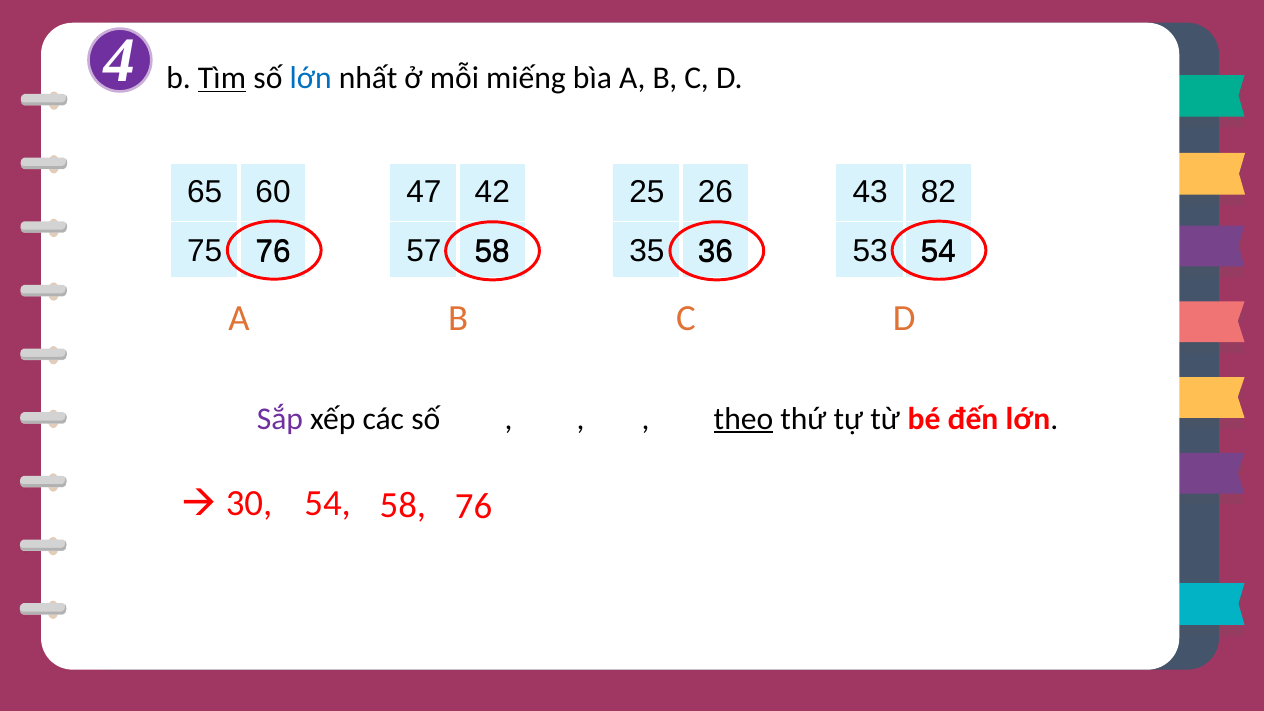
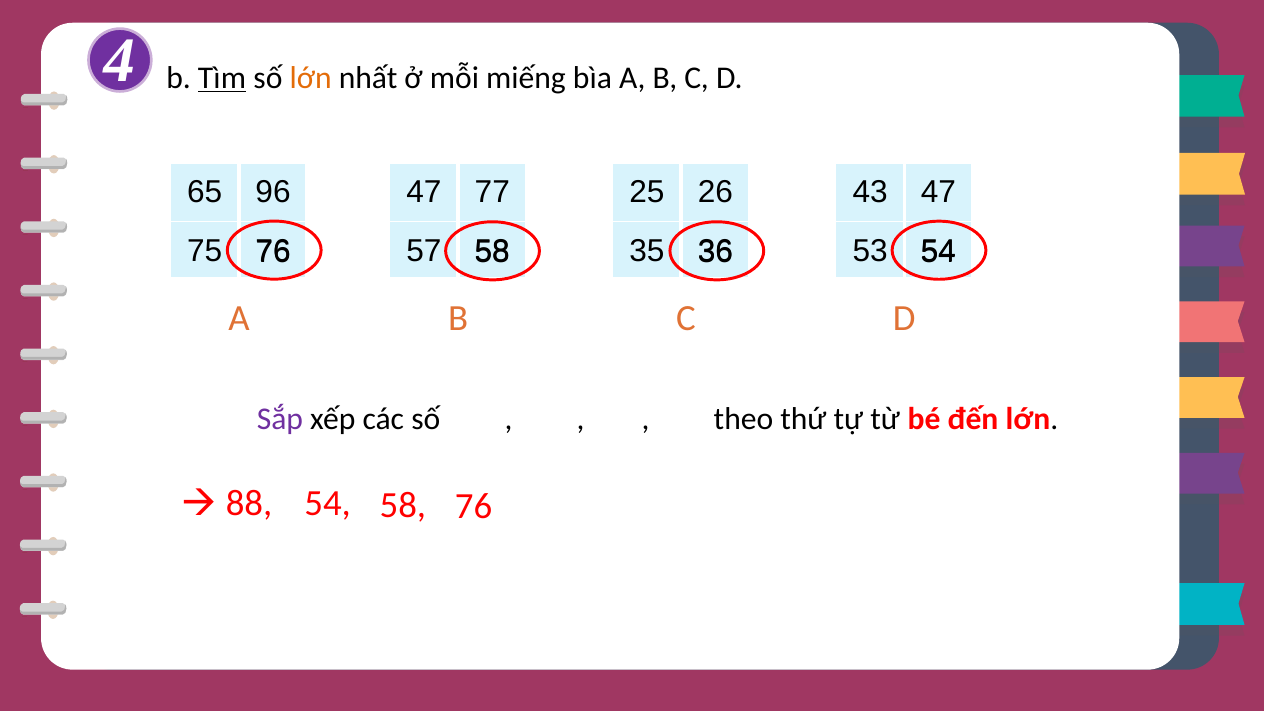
lớn colour: blue -> orange (311, 78)
60: 60 -> 96 (273, 193)
42: 42 -> 77 (492, 193)
43 82: 82 -> 47 (938, 193)
theo underline: present -> none (743, 419)
30: 30 -> 88 (249, 504)
